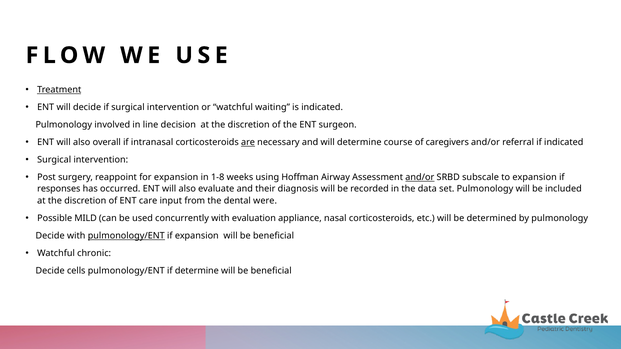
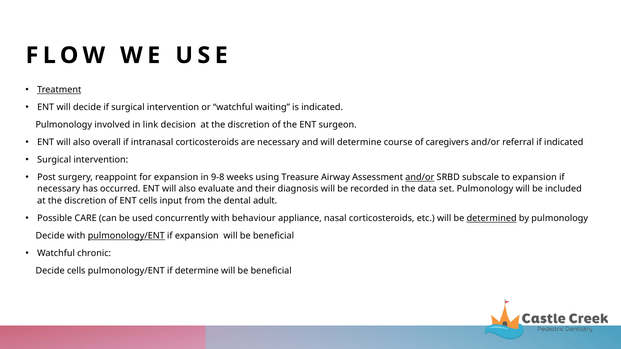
line: line -> link (151, 125)
are underline: present -> none (248, 142)
1-8: 1-8 -> 9-8 (218, 177)
Hoffman: Hoffman -> Treasure (300, 177)
responses: responses -> necessary (59, 189)
ENT care: care -> cells (148, 201)
were: were -> adult (265, 201)
MILD: MILD -> CARE (86, 218)
evaluation: evaluation -> behaviour (254, 218)
determined underline: none -> present (492, 218)
